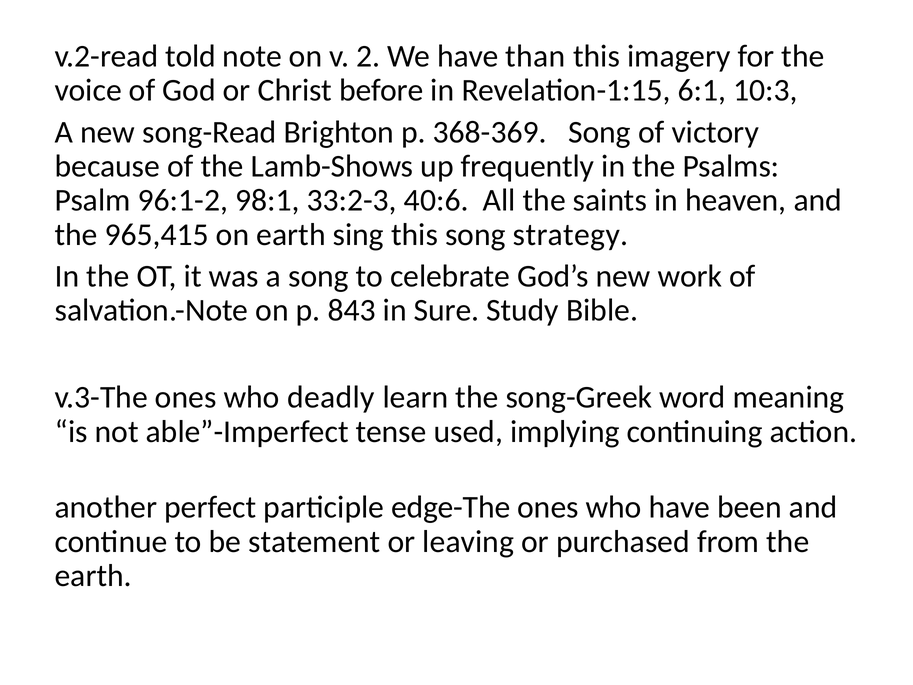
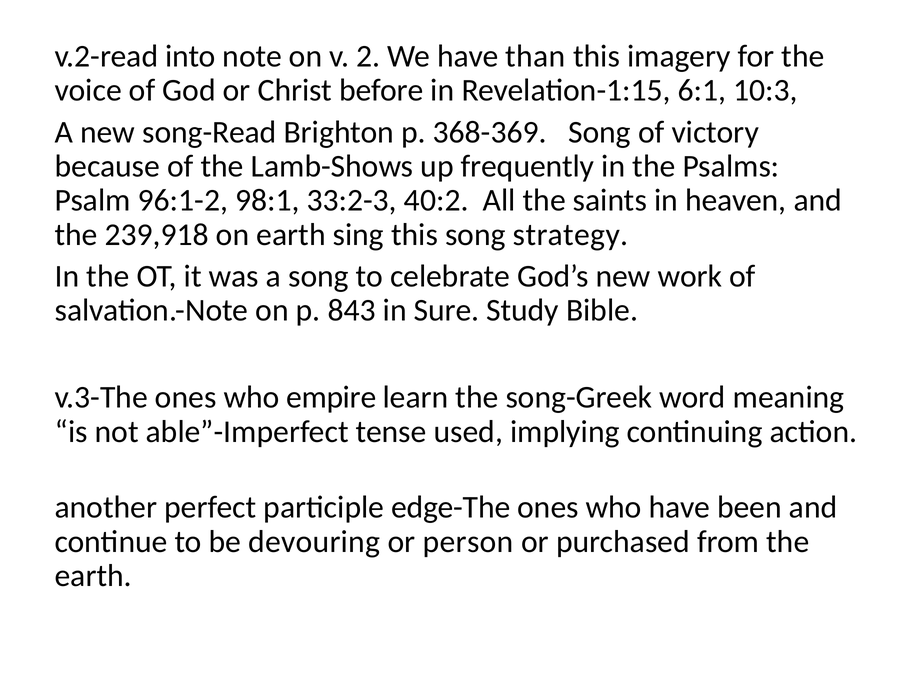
told: told -> into (191, 56)
40:6: 40:6 -> 40:2 (436, 200)
965,415: 965,415 -> 239,918 (157, 235)
deadly: deadly -> empire (331, 397)
statement: statement -> devouring (314, 541)
leaving: leaving -> person (468, 541)
